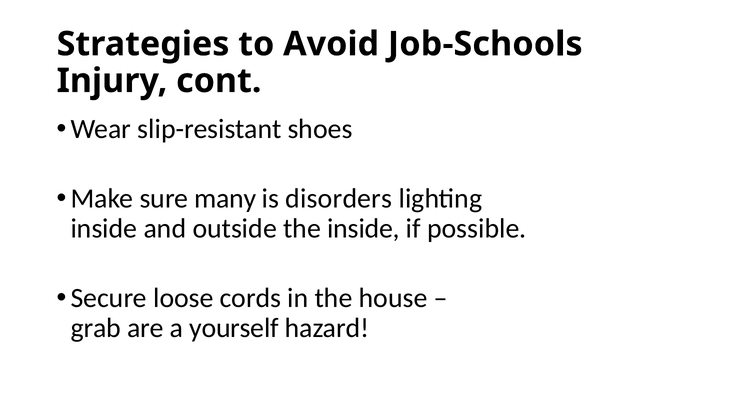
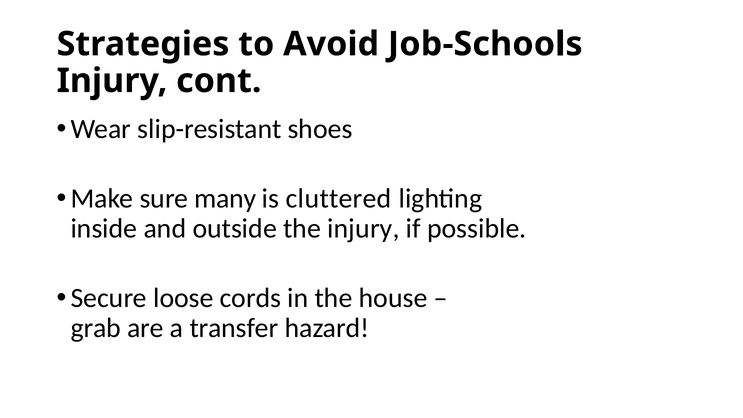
disorders: disorders -> cluttered (339, 198)
the inside: inside -> injury (363, 228)
yourself: yourself -> transfer (234, 328)
